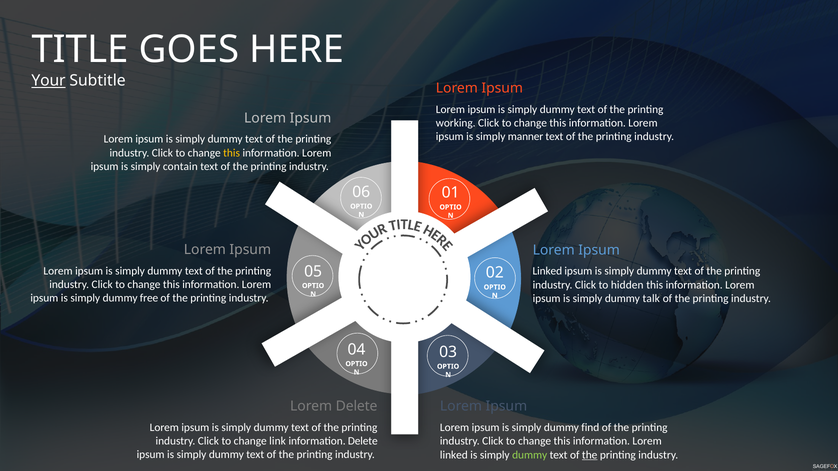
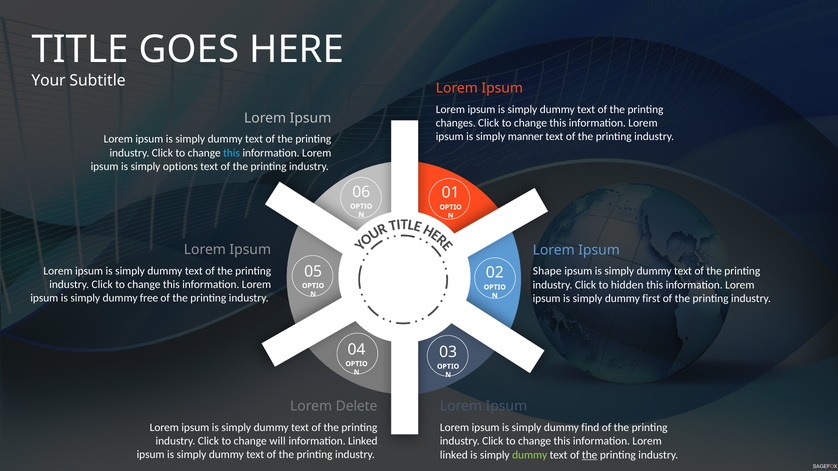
Your underline: present -> none (49, 81)
working: working -> changes (456, 123)
this colour: yellow -> light blue (232, 153)
contain: contain -> options (180, 167)
Linked: Linked -> Shape (547, 271)
talk: talk -> first (651, 299)
link: link -> will (278, 441)
information Delete: Delete -> Linked (363, 441)
